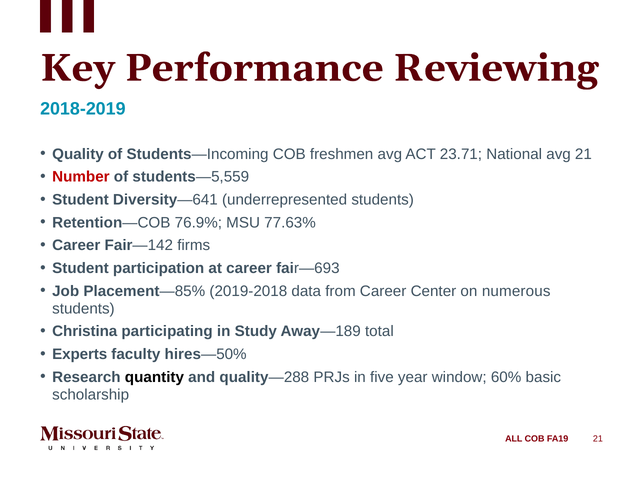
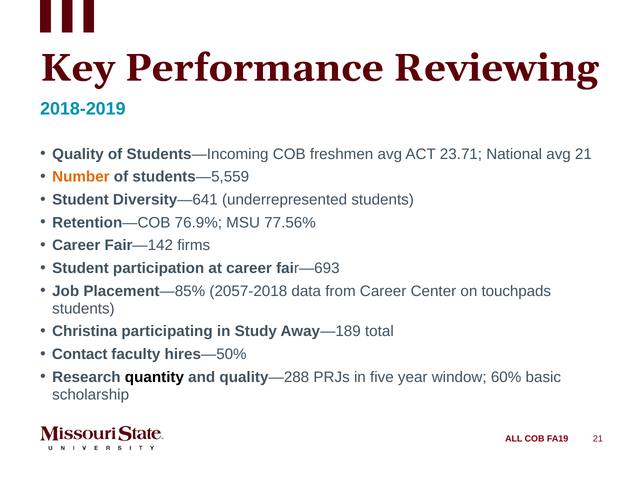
Number colour: red -> orange (81, 177)
77.63%: 77.63% -> 77.56% (290, 223)
2019-2018: 2019-2018 -> 2057-2018 (248, 291)
numerous: numerous -> touchpads (516, 291)
Experts: Experts -> Contact (80, 354)
